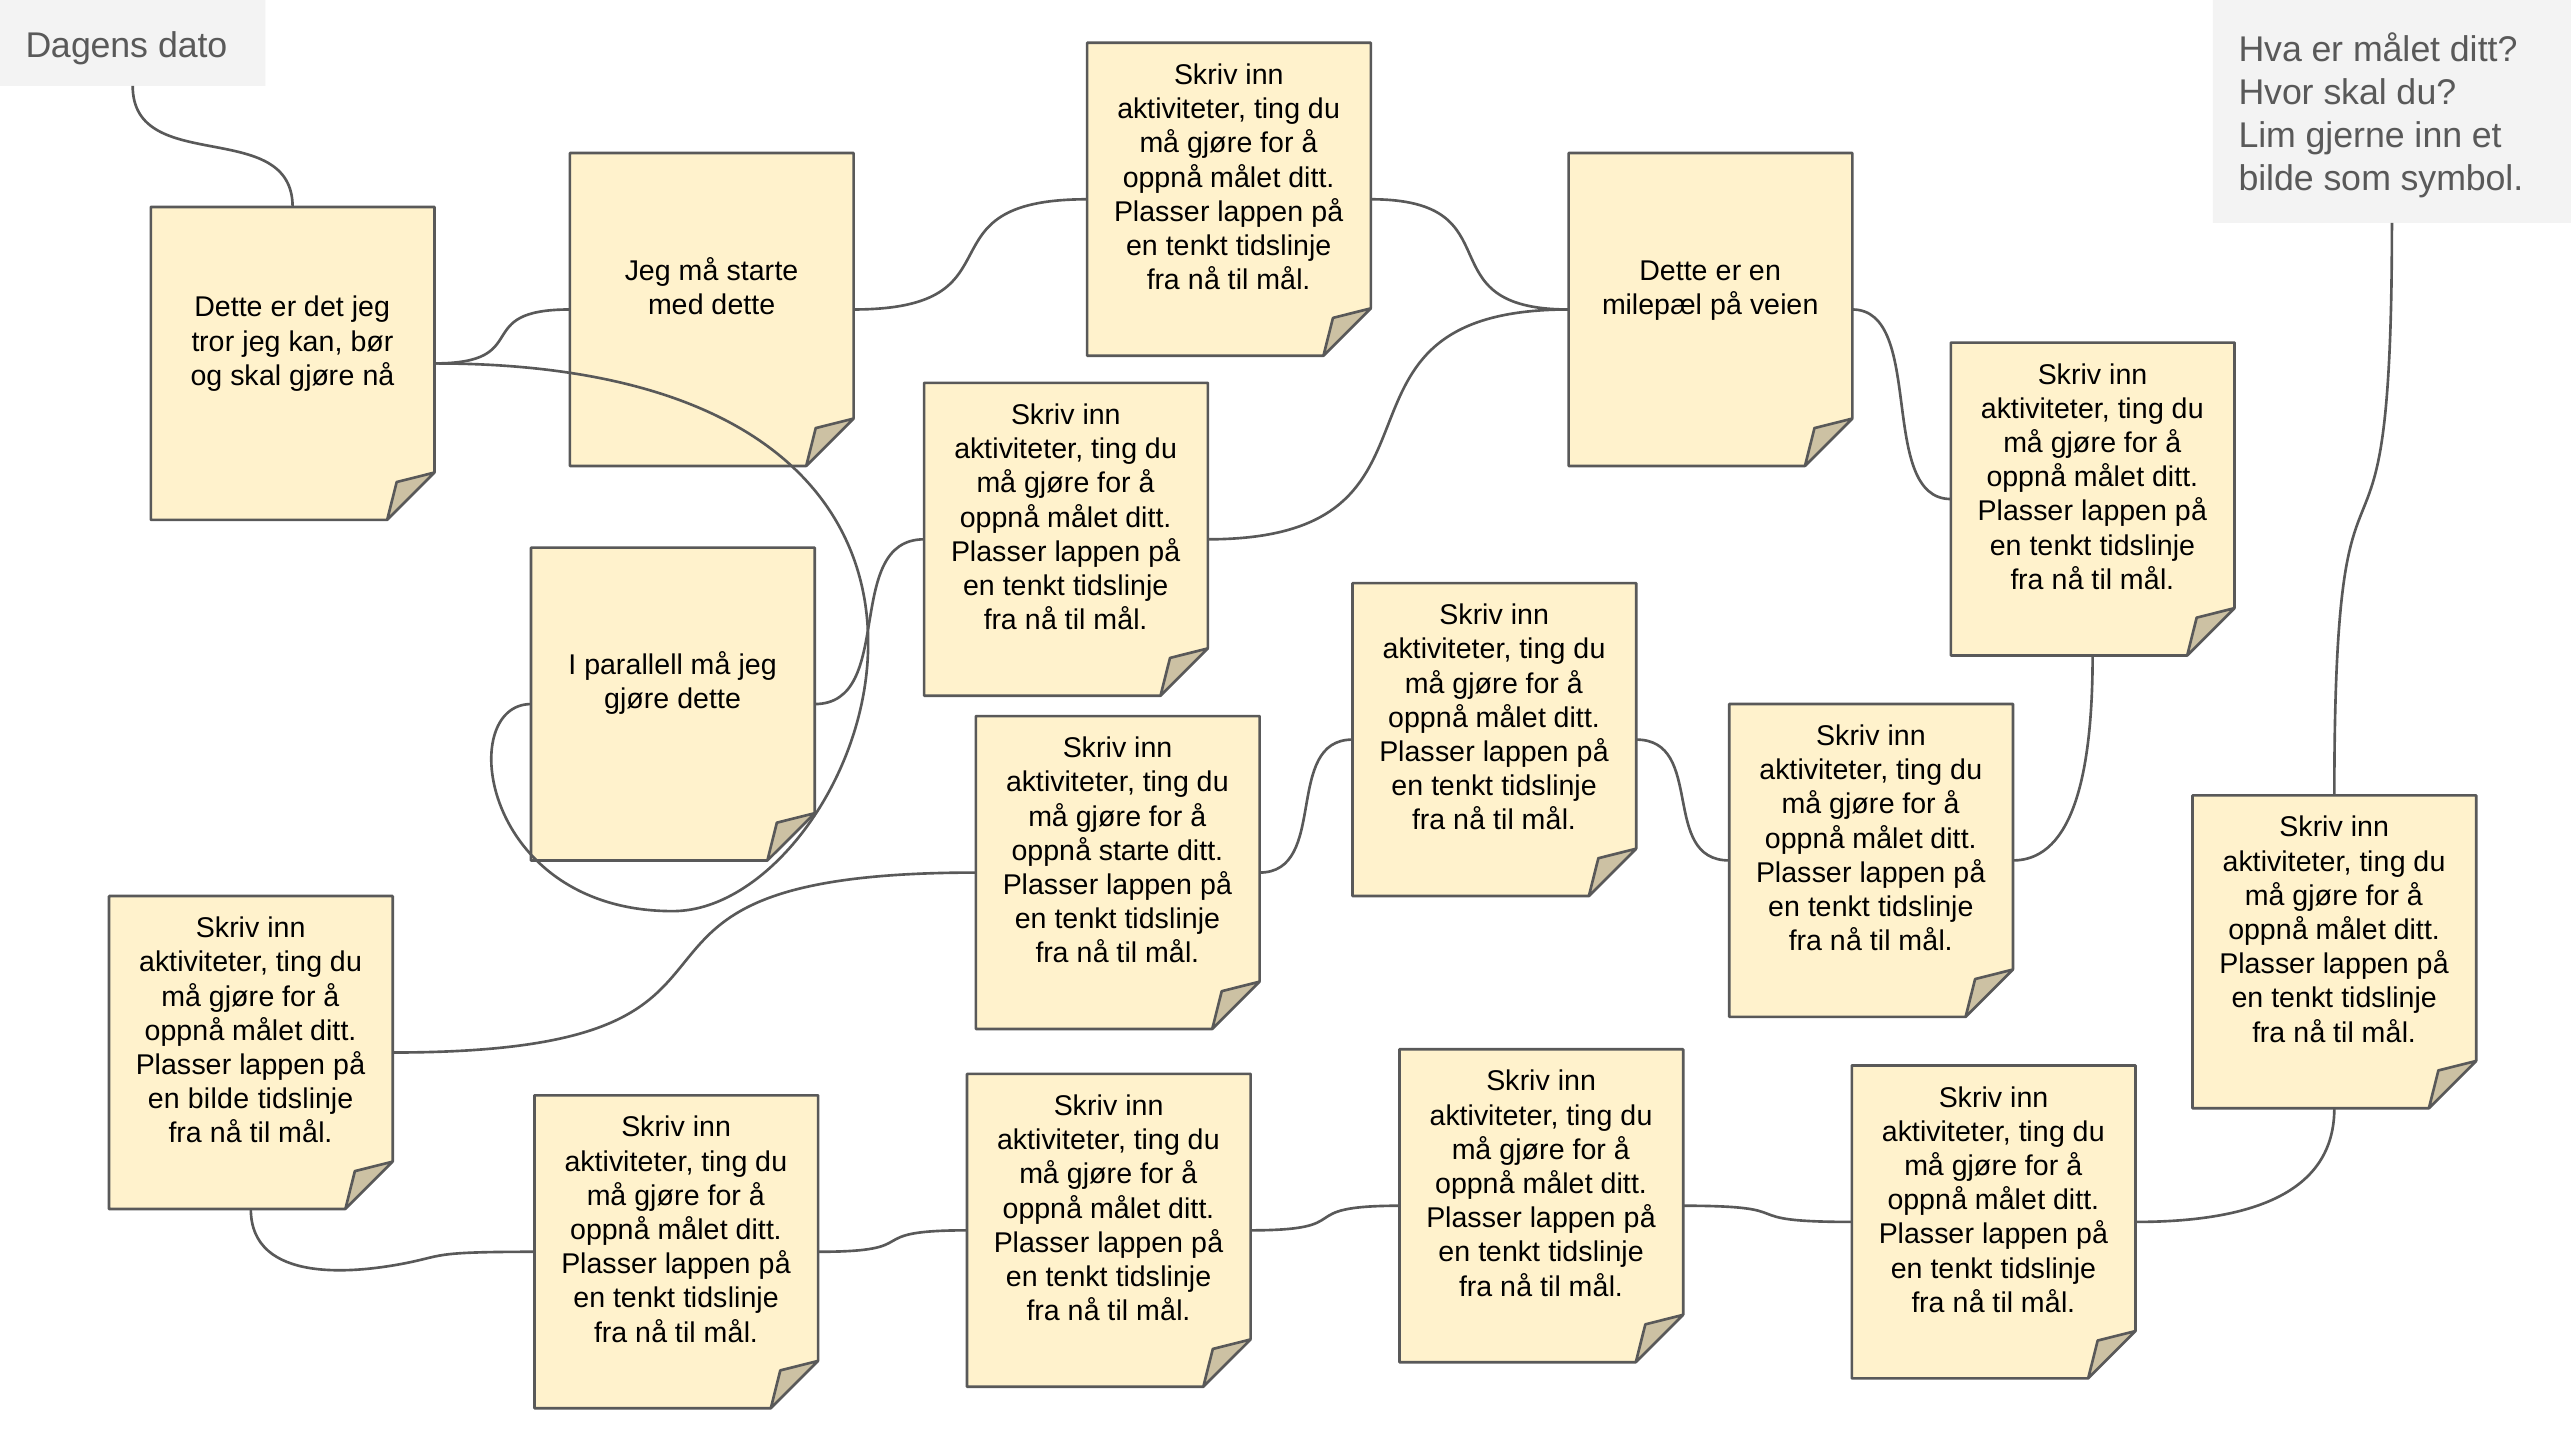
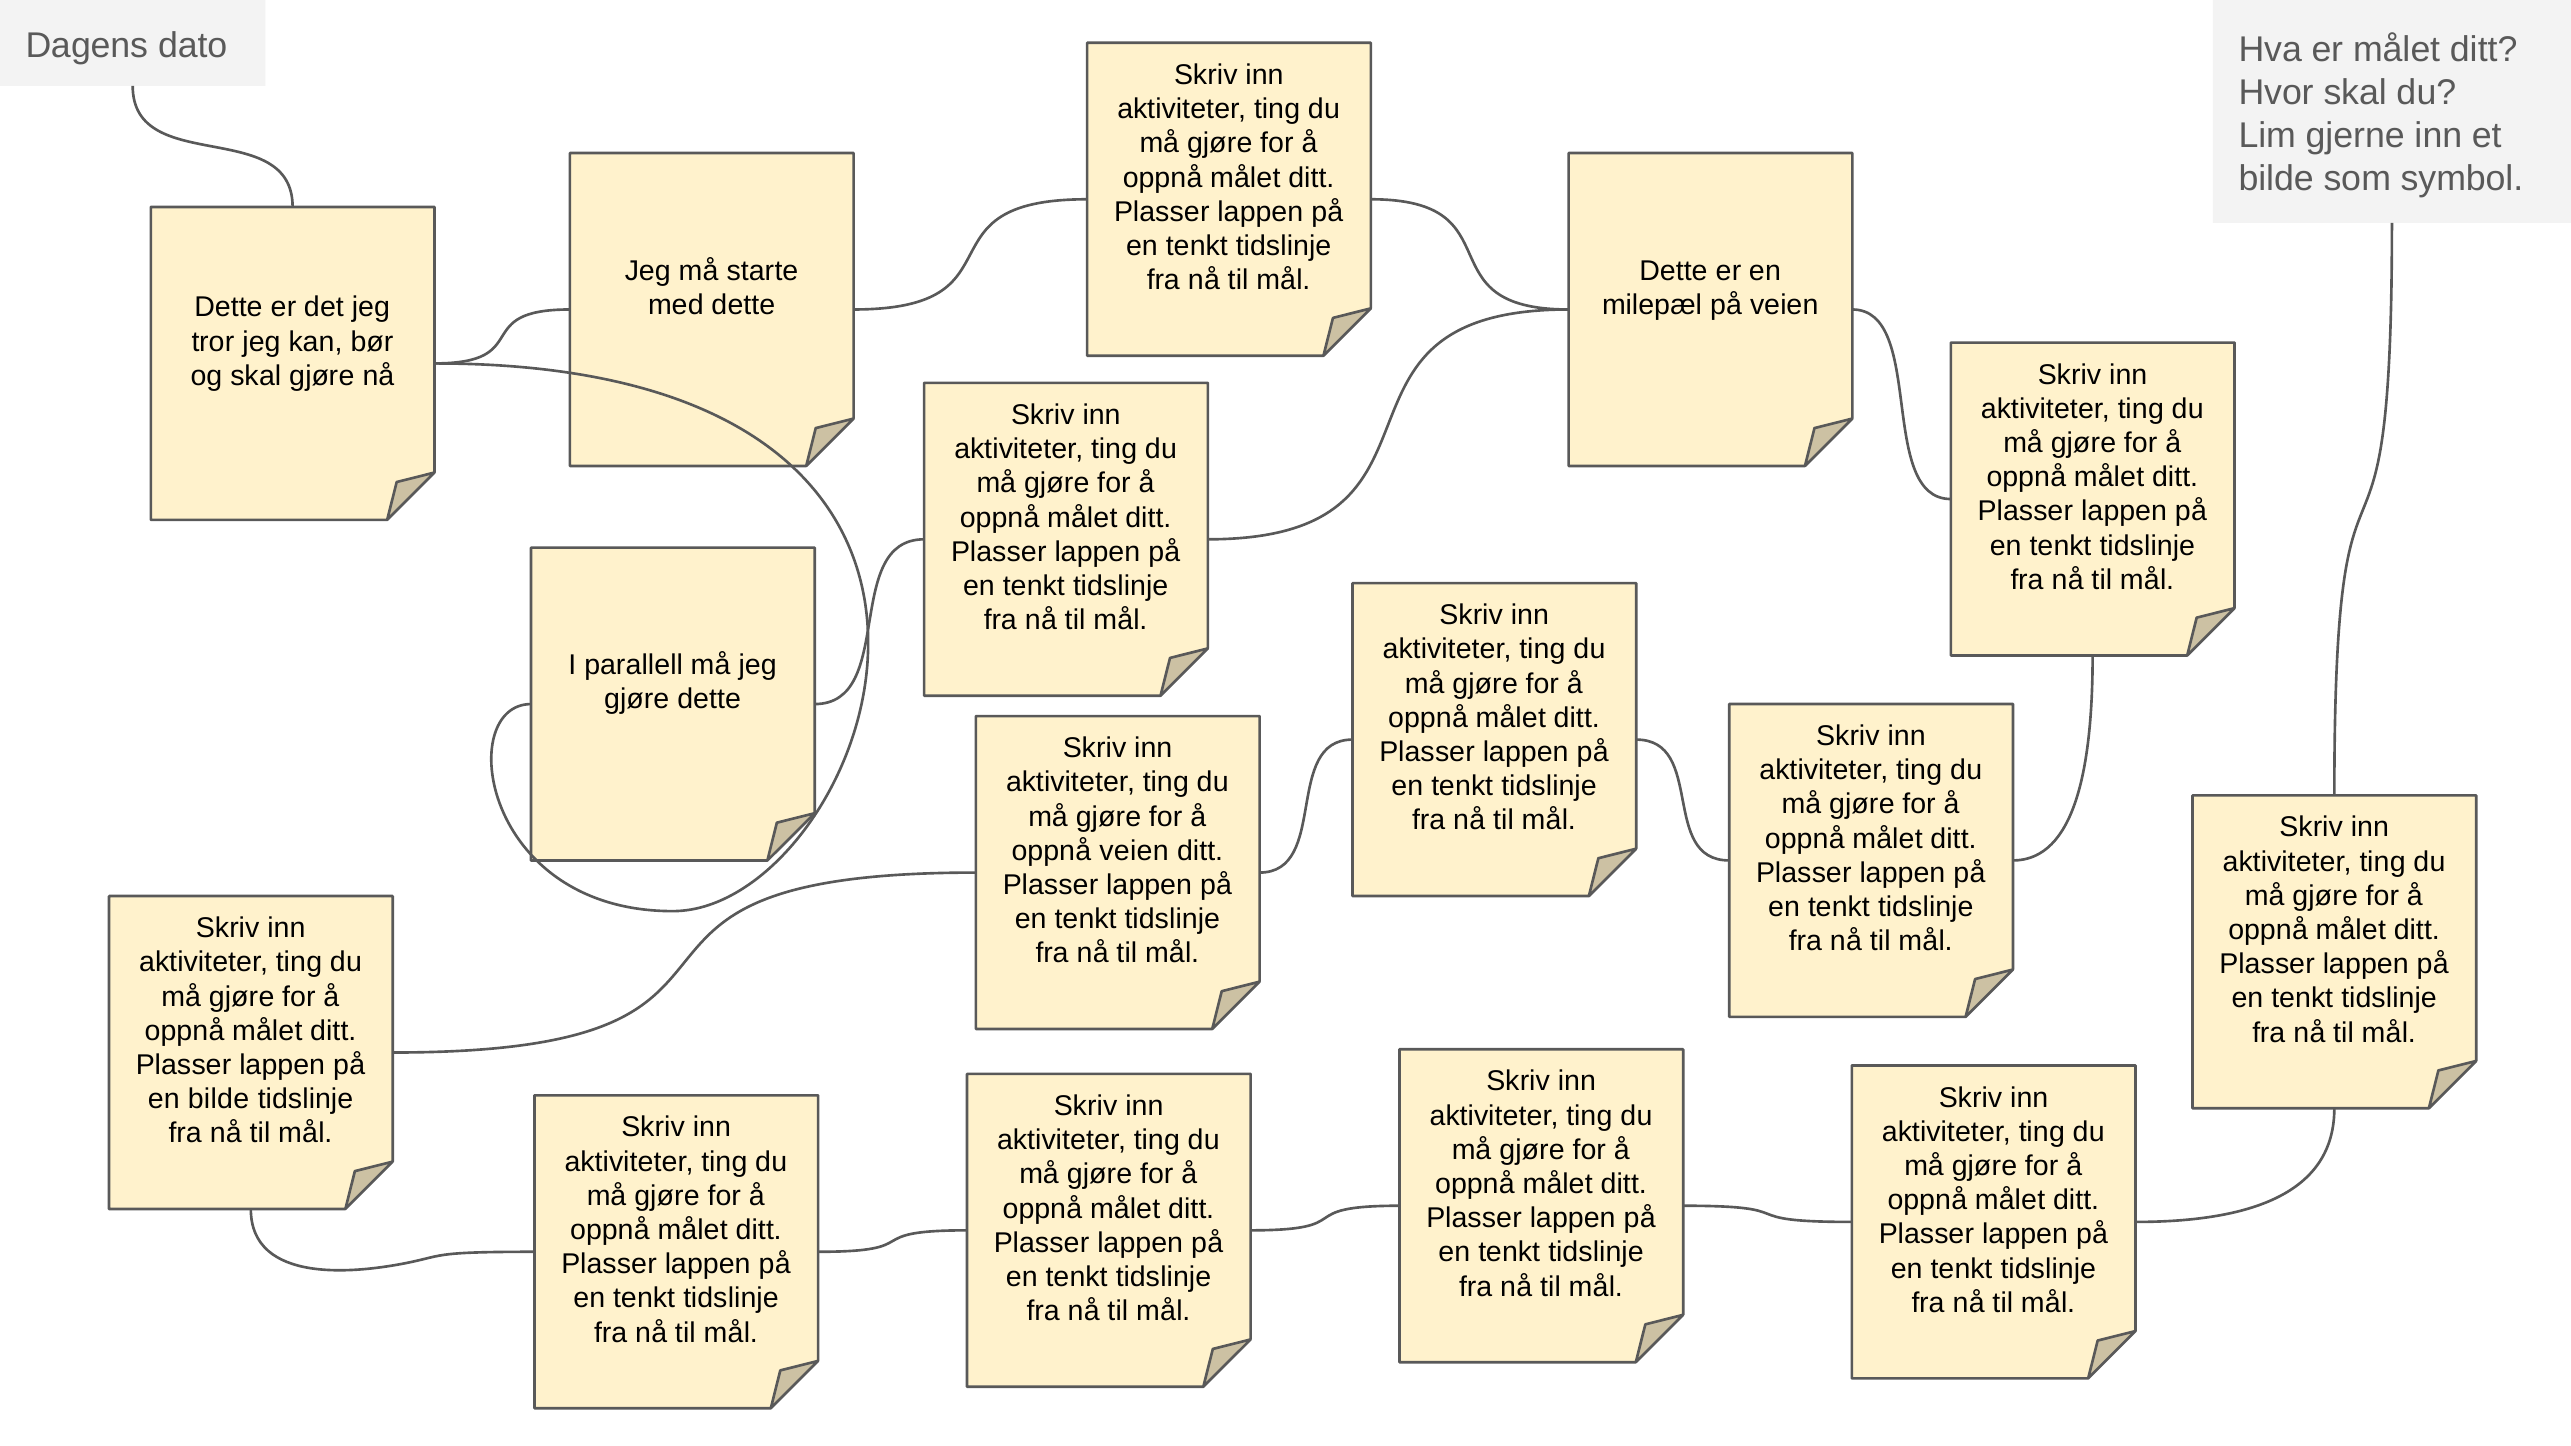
oppnå starte: starte -> veien (1134, 851)
